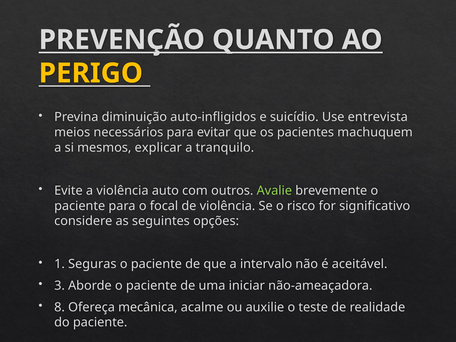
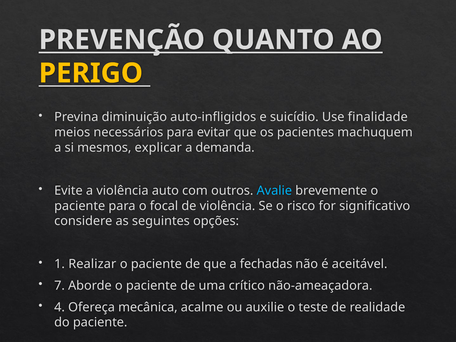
entrevista: entrevista -> finalidade (378, 117)
tranquilo: tranquilo -> demanda (225, 148)
Avalie colour: light green -> light blue (274, 191)
Seguras: Seguras -> Realizar (92, 264)
intervalo: intervalo -> fechadas (266, 264)
3: 3 -> 7 (60, 286)
iniciar: iniciar -> crítico (247, 286)
8: 8 -> 4 (60, 307)
